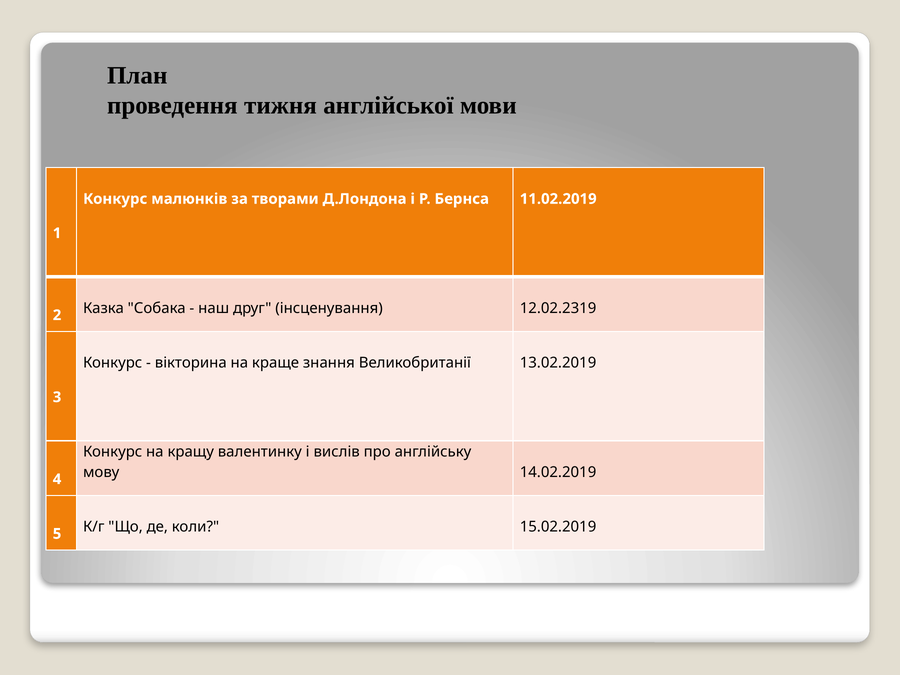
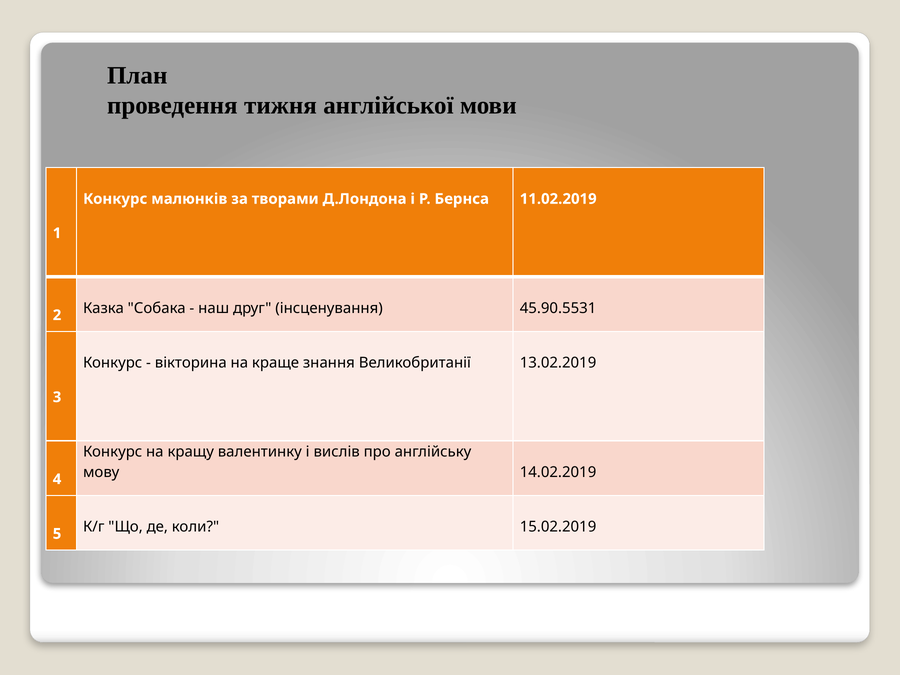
12.02.2319: 12.02.2319 -> 45.90.5531 (558, 308)
